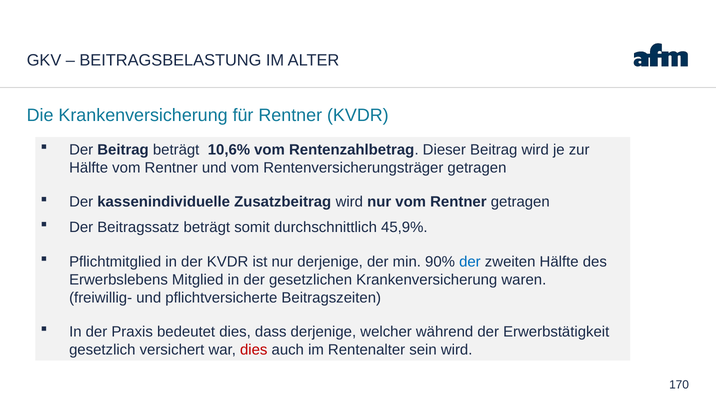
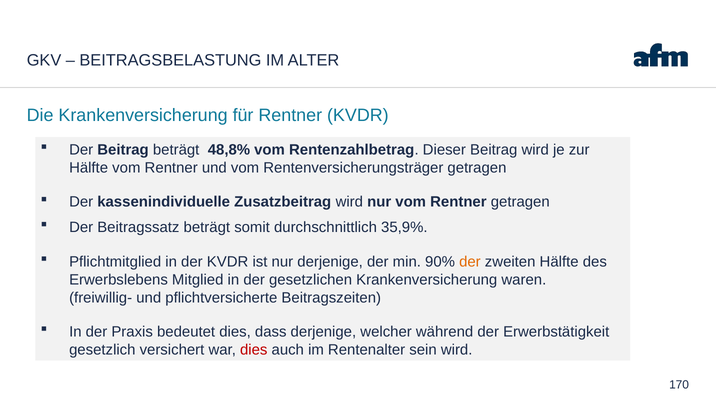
10,6%: 10,6% -> 48,8% (229, 150)
45,9%: 45,9% -> 35,9% (404, 227)
der colour: blue -> orange (470, 262)
